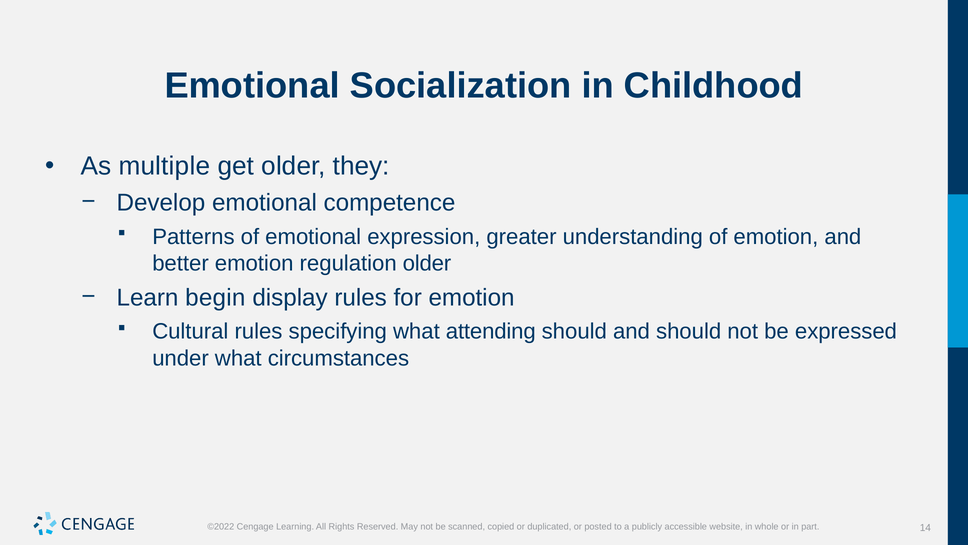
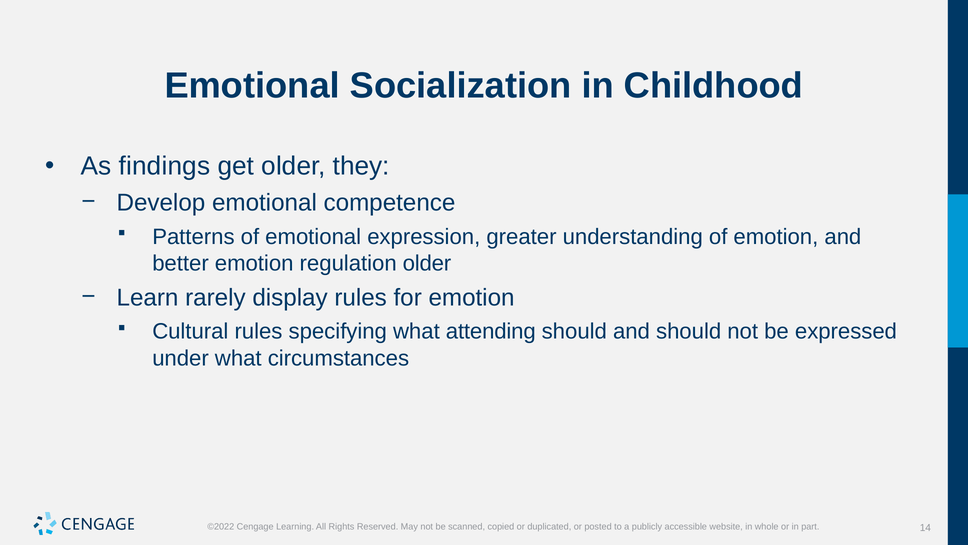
multiple: multiple -> findings (164, 166)
begin: begin -> rarely (215, 297)
